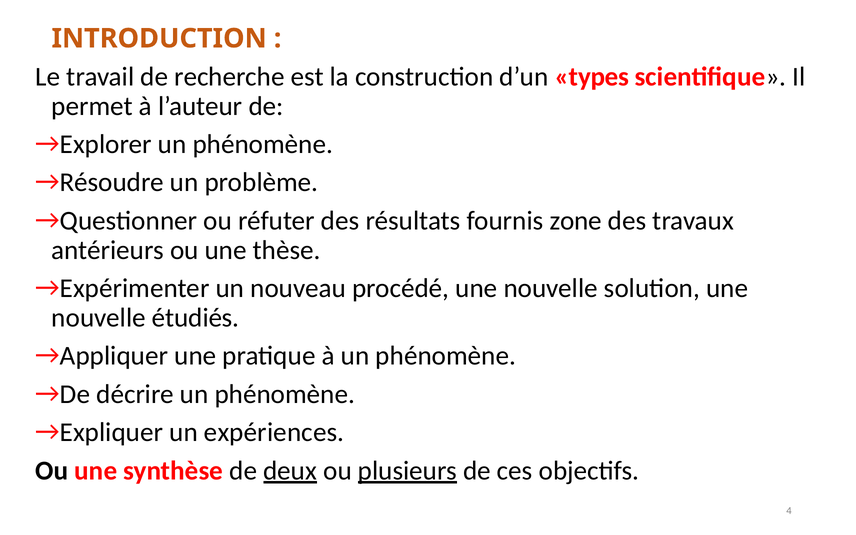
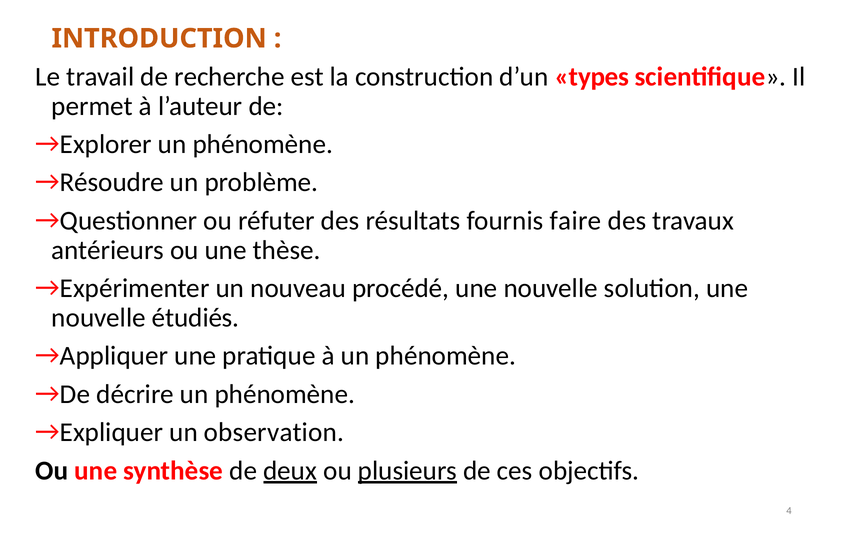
zone: zone -> faire (576, 221)
expériences: expériences -> observation (274, 432)
